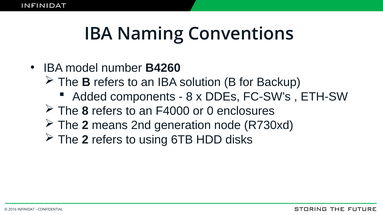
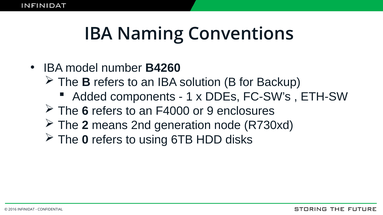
8: 8 -> 1 (189, 97)
The 8: 8 -> 6 (85, 111)
0: 0 -> 9 (210, 111)
2: 2 -> 0 (85, 140)
